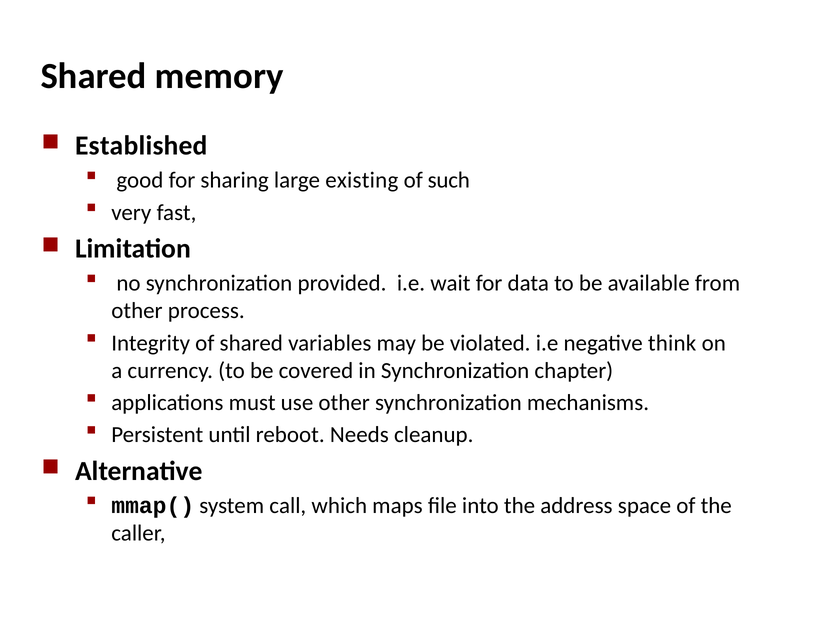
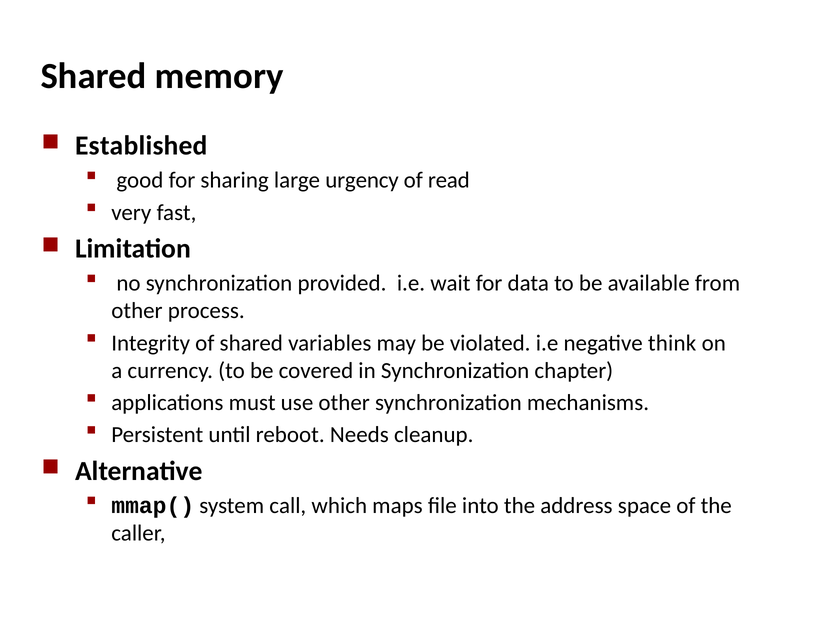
existing: existing -> urgency (362, 180)
such: such -> read (449, 180)
